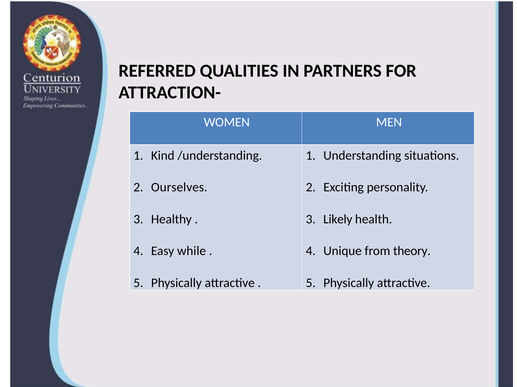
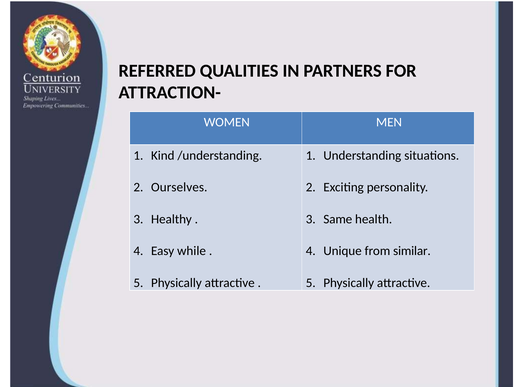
Likely: Likely -> Same (338, 219)
theory: theory -> similar (412, 251)
